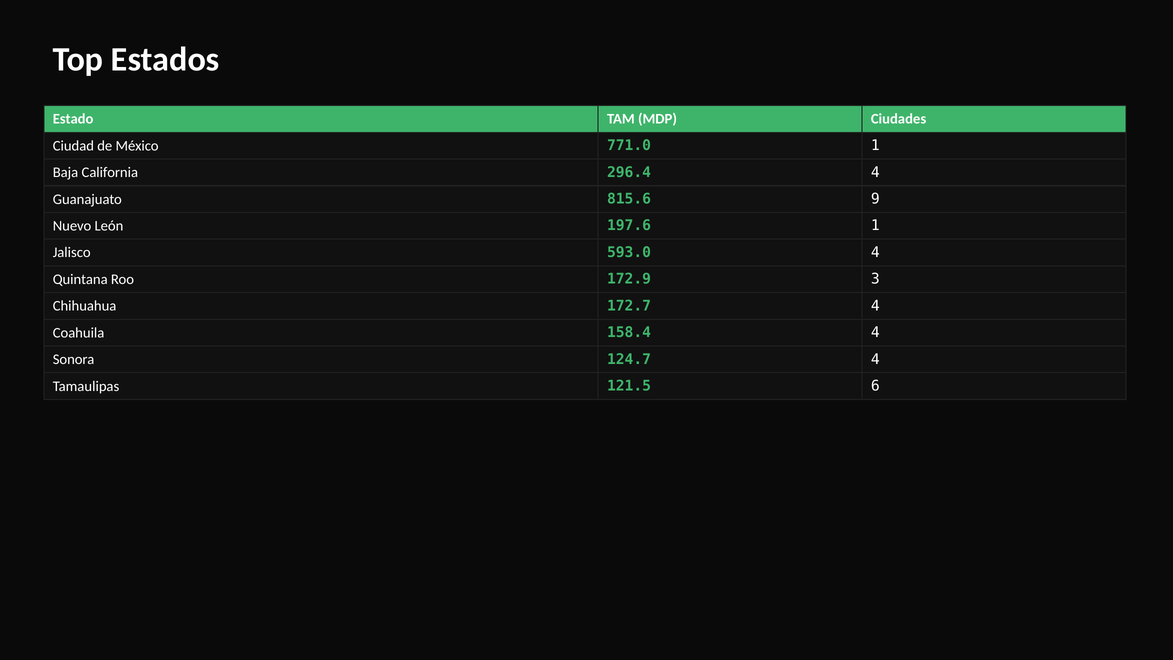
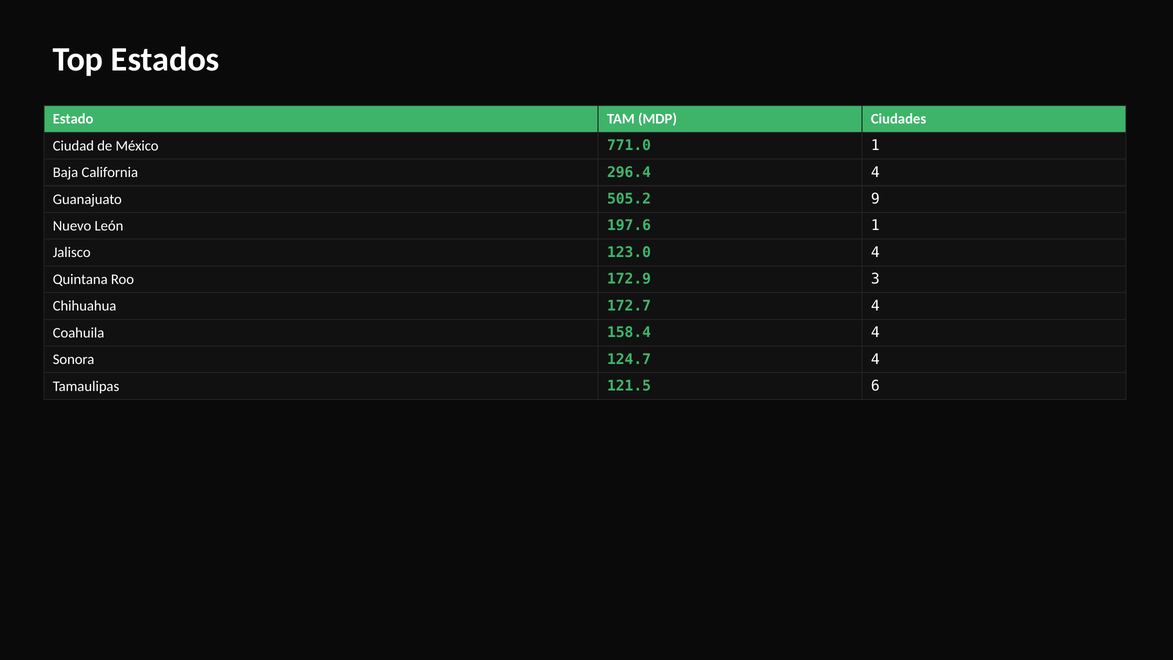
815.6: 815.6 -> 505.2 (629, 199)
593.0: 593.0 -> 123.0 (629, 252)
